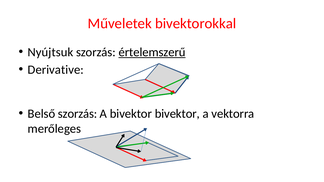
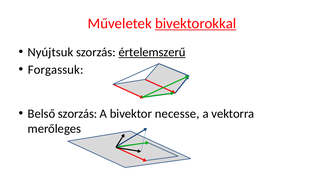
bivektorokkal underline: none -> present (196, 24)
Derivative: Derivative -> Forgassuk (56, 70)
bivektor bivektor: bivektor -> necesse (177, 114)
